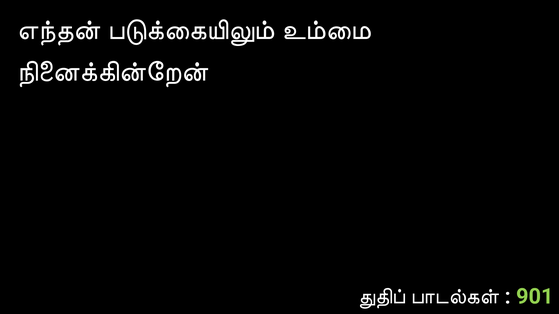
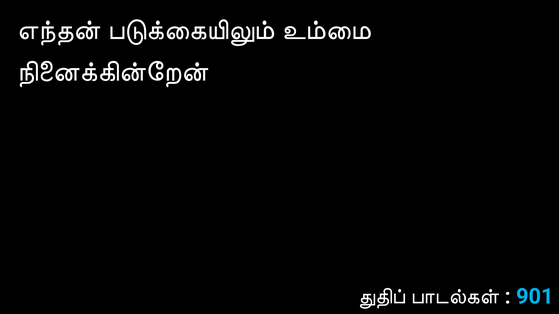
901 colour: light green -> light blue (535, 297)
